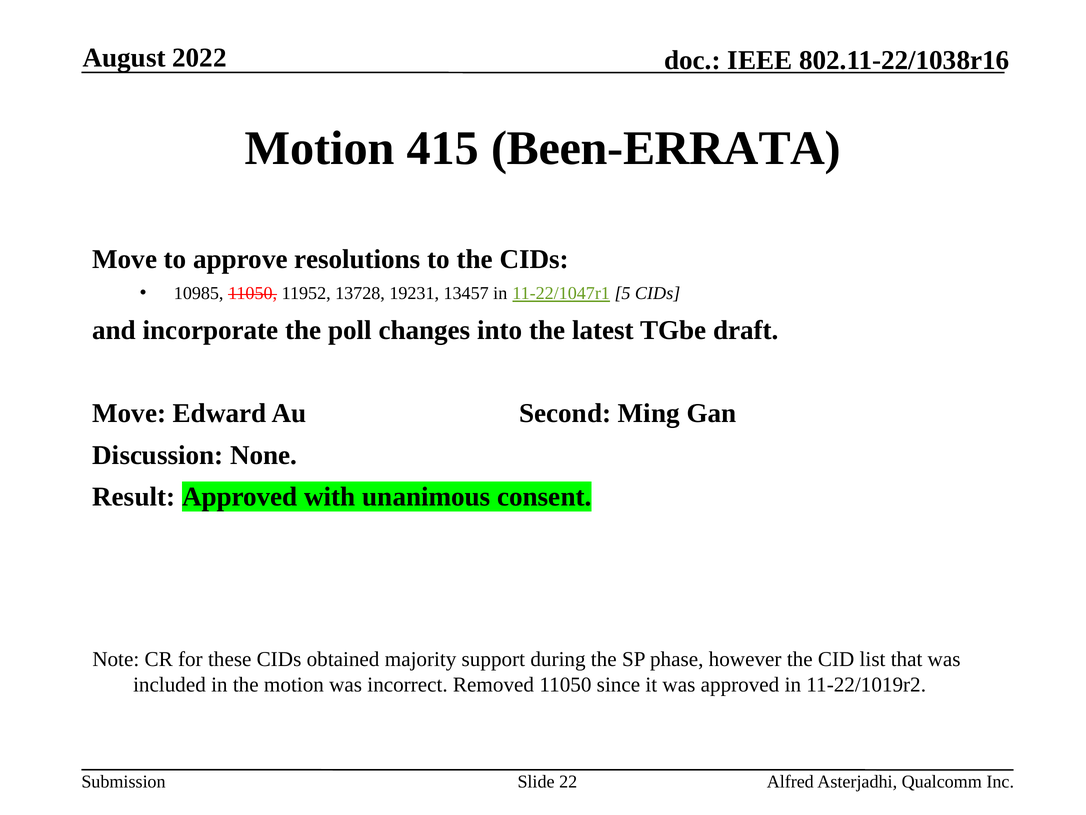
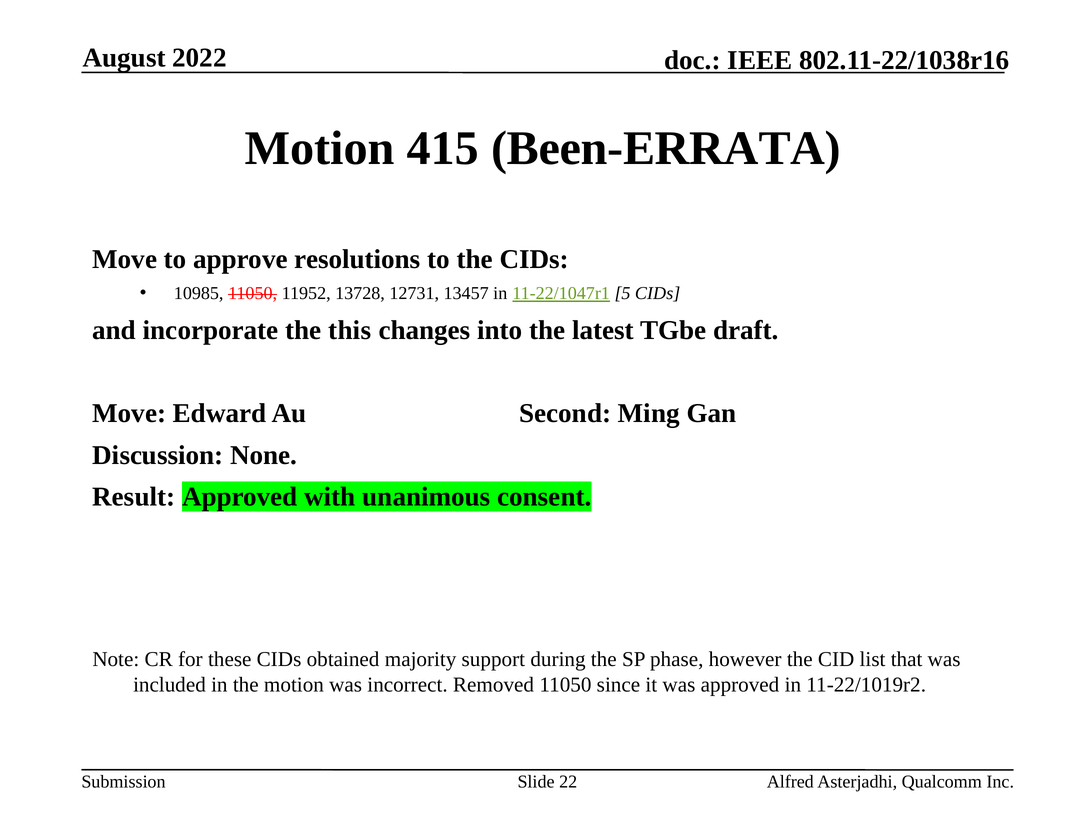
19231: 19231 -> 12731 (414, 293)
poll: poll -> this (350, 330)
